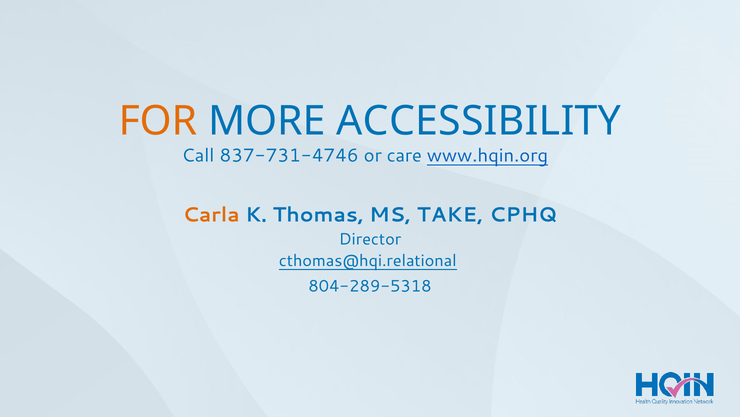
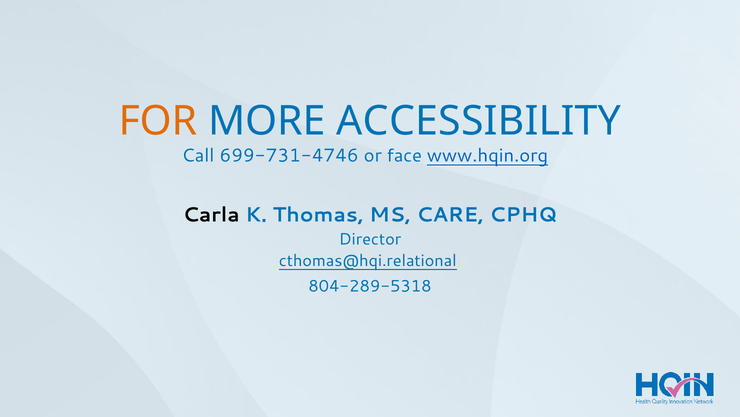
837-731-4746: 837-731-4746 -> 699-731-4746 (289, 156)
care: care -> face (404, 156)
Carla colour: orange -> black (211, 215)
TAKE: TAKE -> CARE (450, 215)
